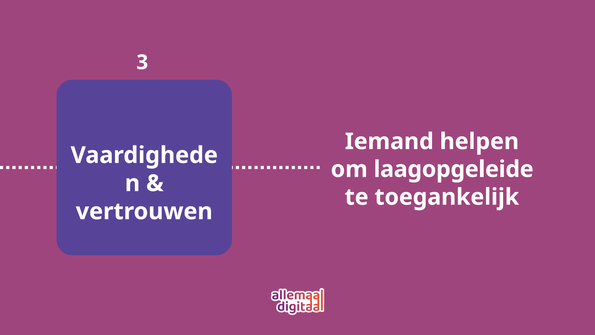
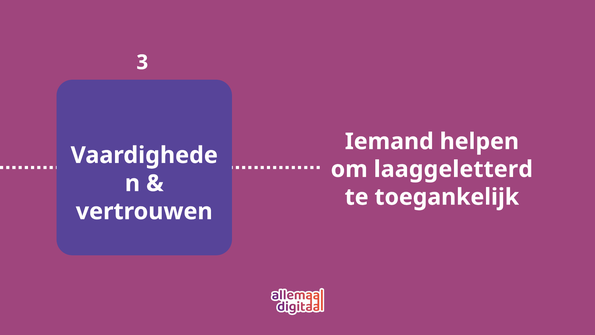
laagopgeleide: laagopgeleide -> laaggeletterd (453, 169)
